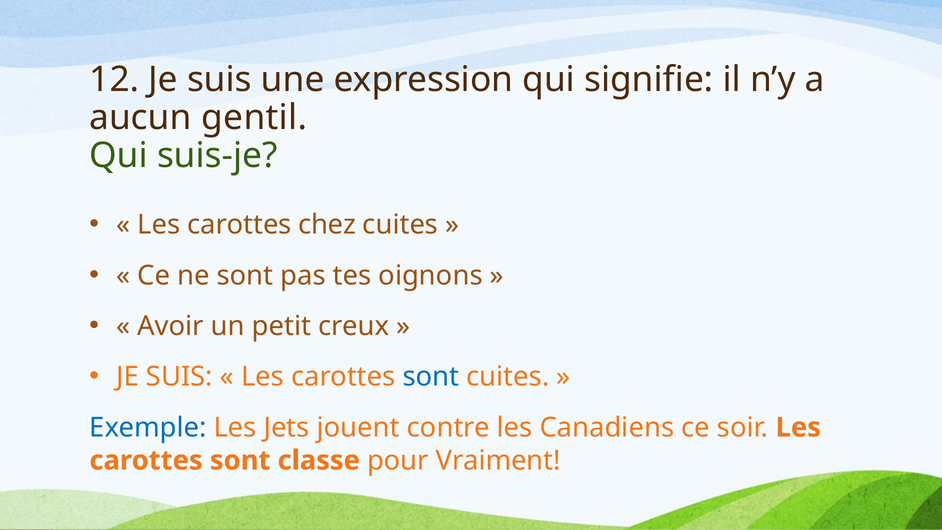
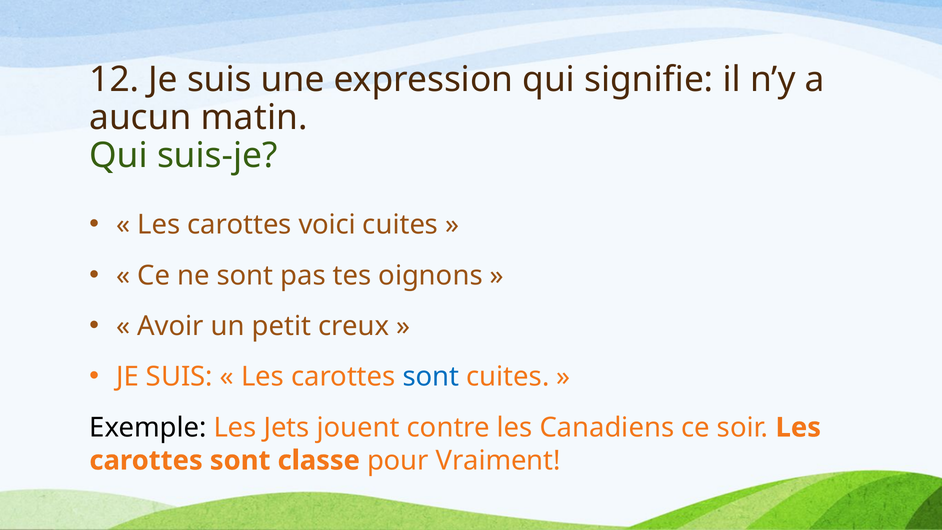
gentil: gentil -> matin (254, 118)
chez: chez -> voici (327, 225)
Exemple colour: blue -> black (148, 427)
